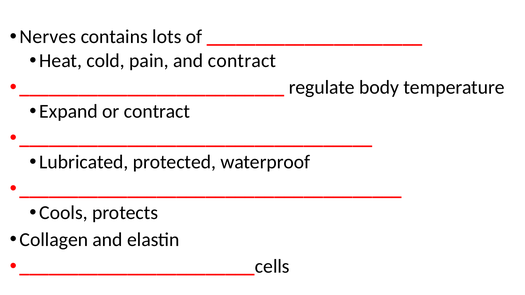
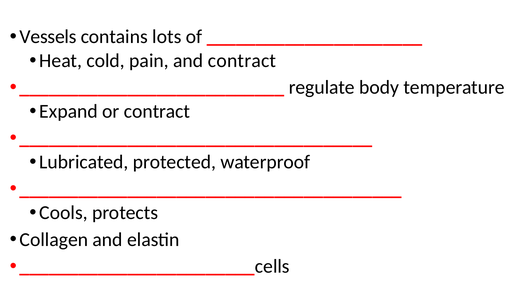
Nerves: Nerves -> Vessels (48, 37)
